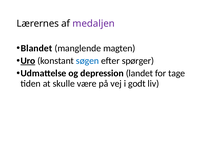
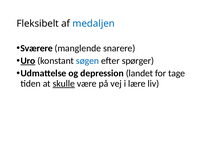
Lærernes: Lærernes -> Fleksibelt (38, 24)
medaljen colour: purple -> blue (94, 24)
Blandet: Blandet -> Sværere (37, 48)
magten: magten -> snarere (119, 48)
skulle underline: none -> present (64, 84)
godt: godt -> lære (137, 84)
